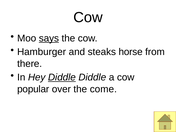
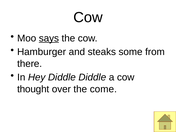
horse: horse -> some (131, 52)
Diddle underline: present -> none (62, 77)
popular: popular -> thought (33, 89)
